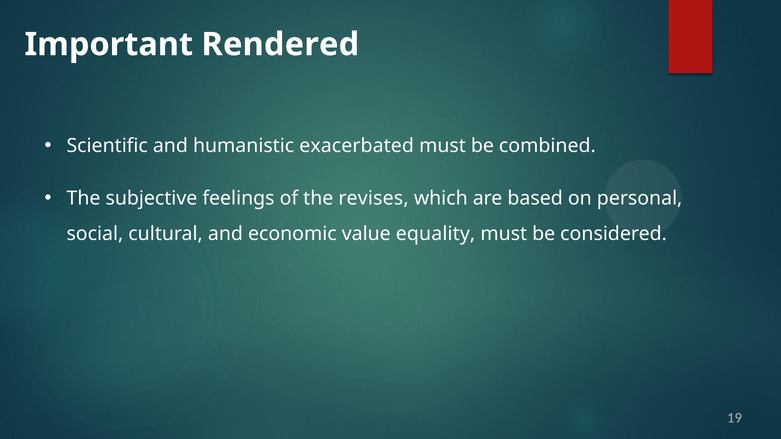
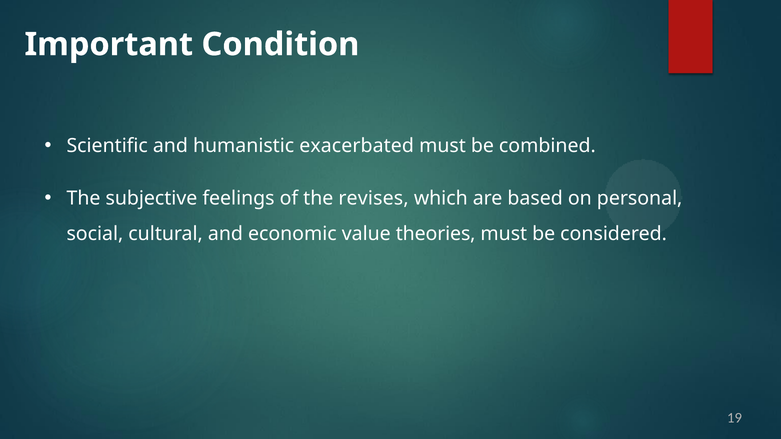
Rendered: Rendered -> Condition (280, 44)
equality: equality -> theories (436, 234)
